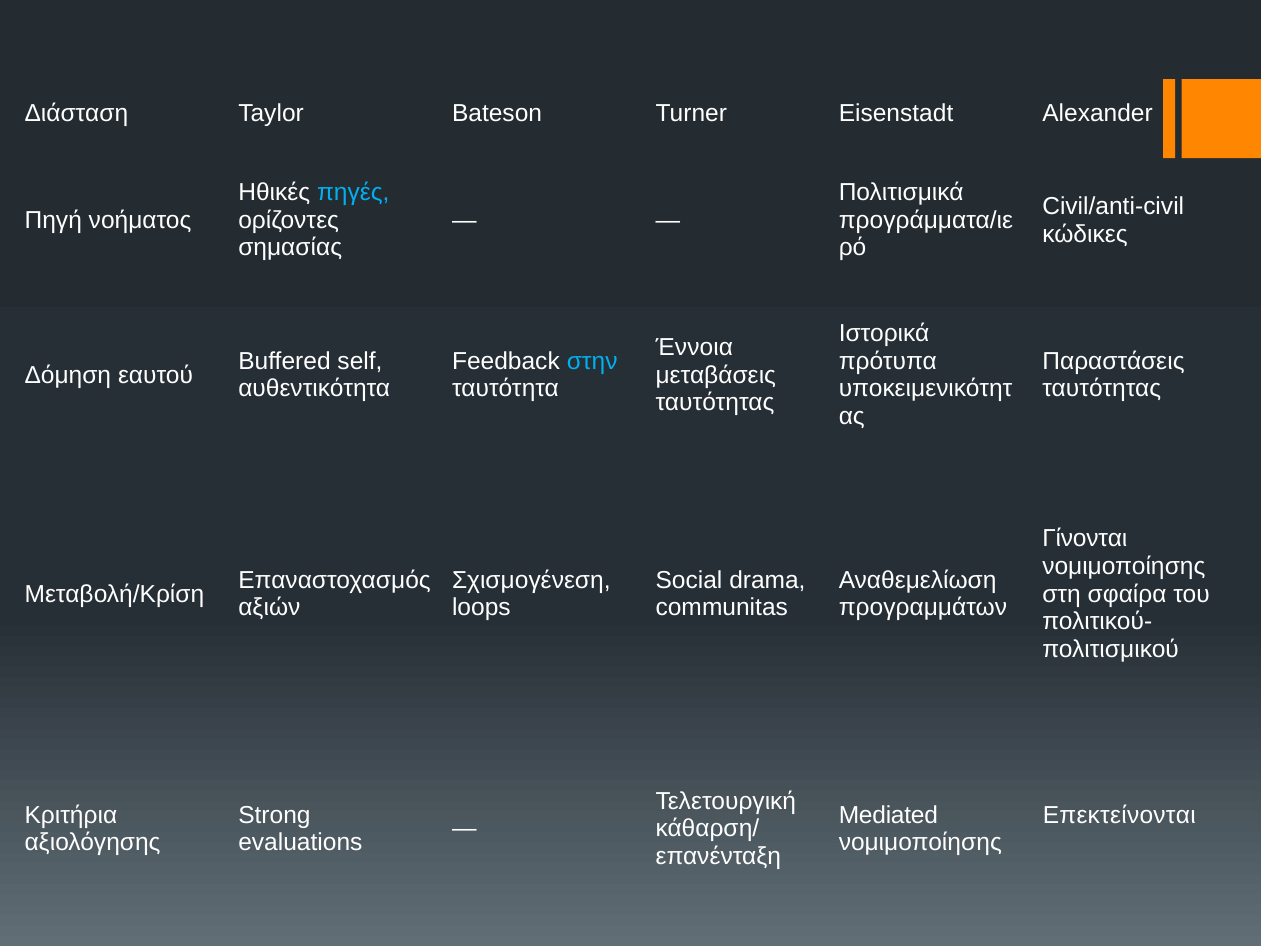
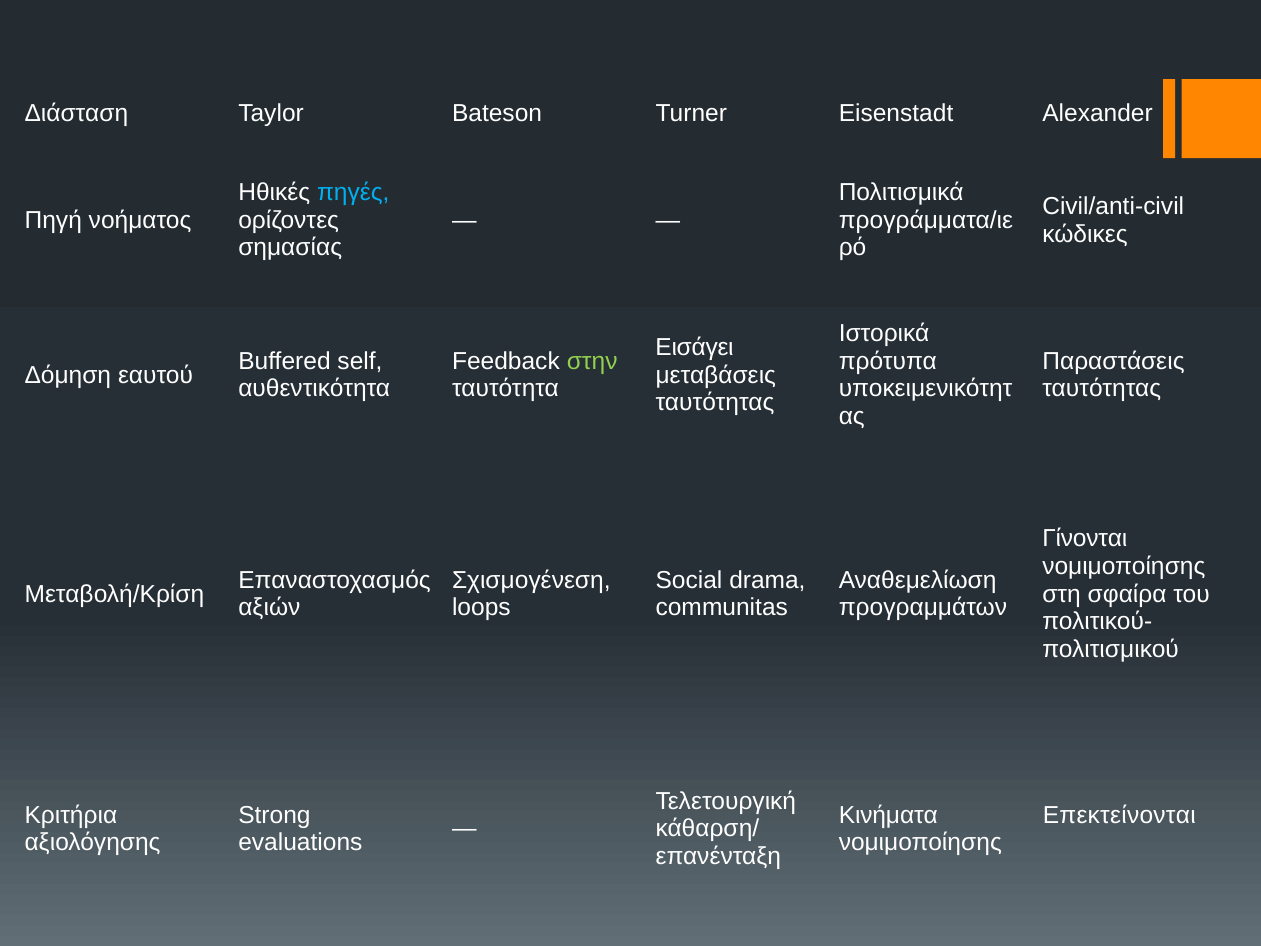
Έννοια: Έννοια -> Εισάγει (695, 347)
στην colour: light blue -> light green (592, 361)
Mediated: Mediated -> Κινήματα (888, 815)
